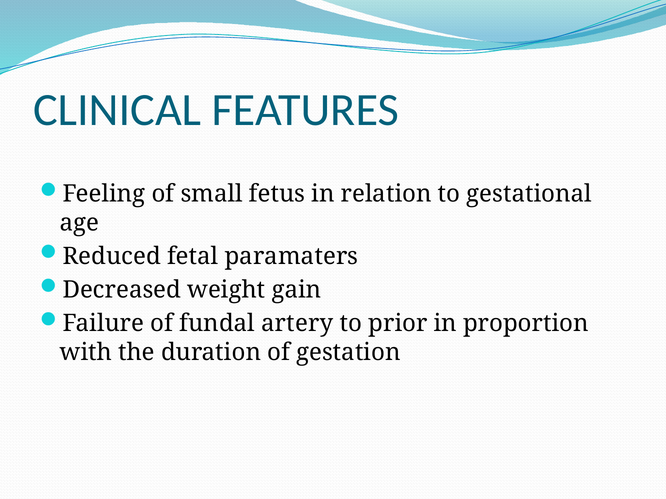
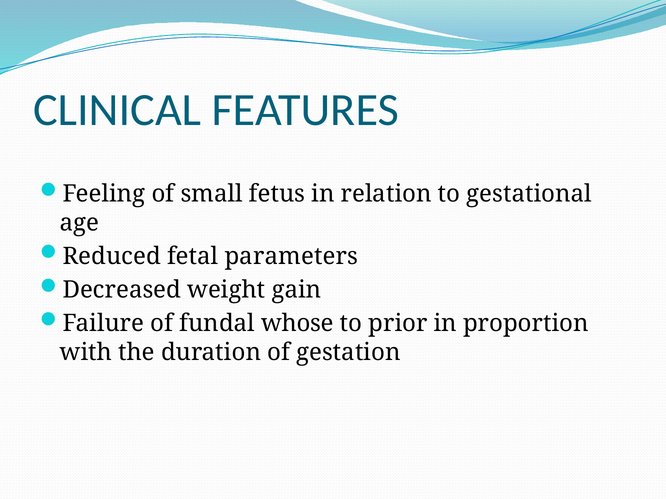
paramaters: paramaters -> parameters (291, 256)
artery: artery -> whose (297, 324)
